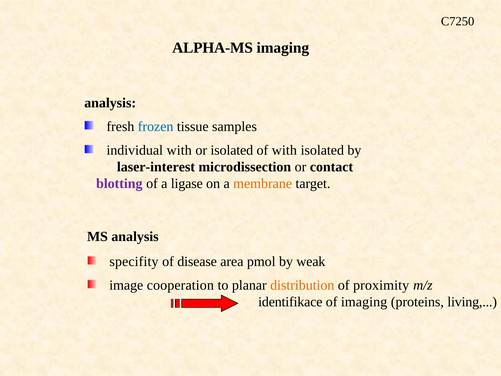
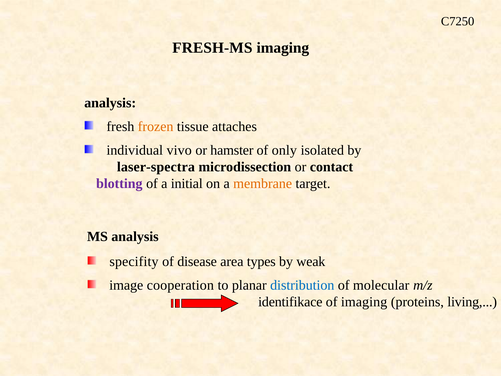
ALPHA-MS: ALPHA-MS -> FRESH-MS (212, 48)
frozen colour: blue -> orange (156, 126)
samples: samples -> attaches (234, 126)
individual with: with -> vivo (179, 150)
or isolated: isolated -> hamster (232, 150)
of with: with -> only (284, 150)
laser-interest: laser-interest -> laser-spectra (156, 167)
ligase: ligase -> initial (187, 184)
pmol: pmol -> types (261, 261)
distribution colour: orange -> blue (302, 285)
proximity: proximity -> molecular (381, 285)
